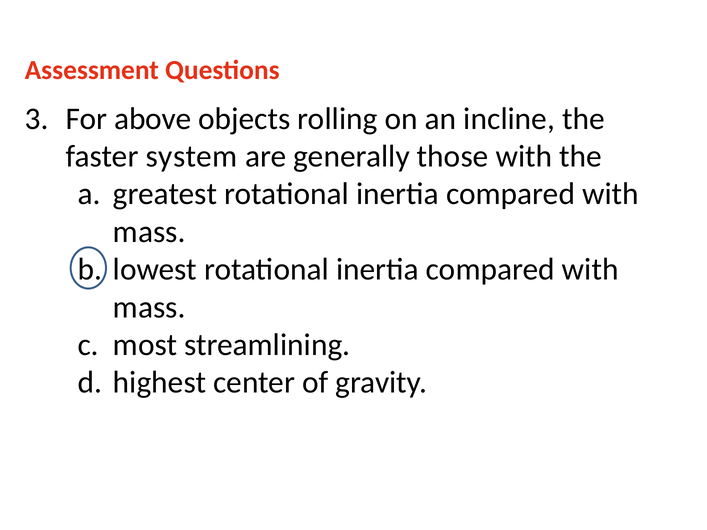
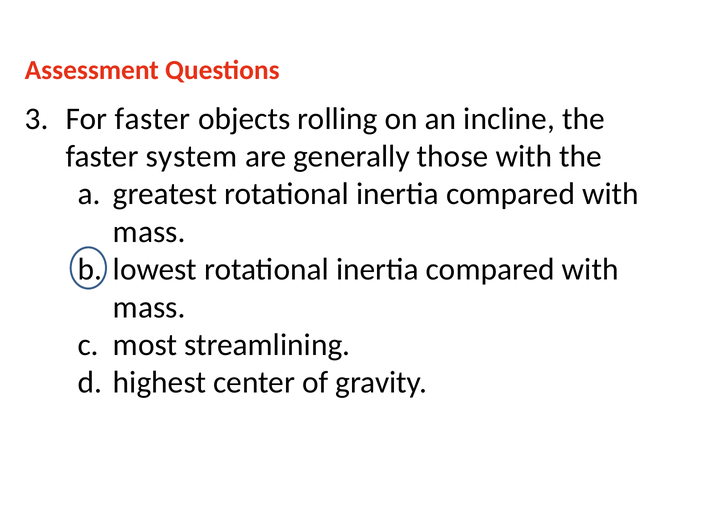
For above: above -> faster (153, 119)
